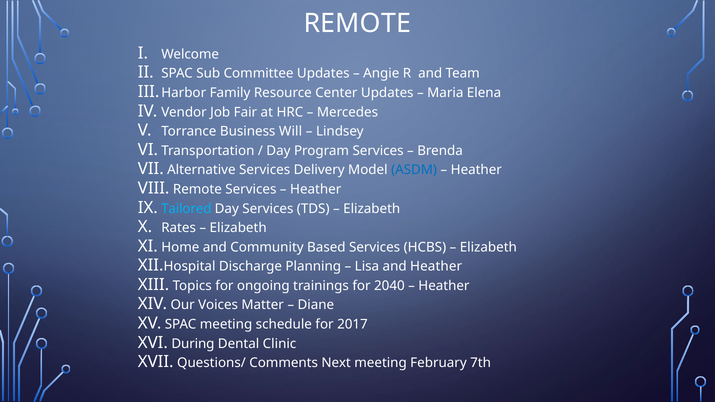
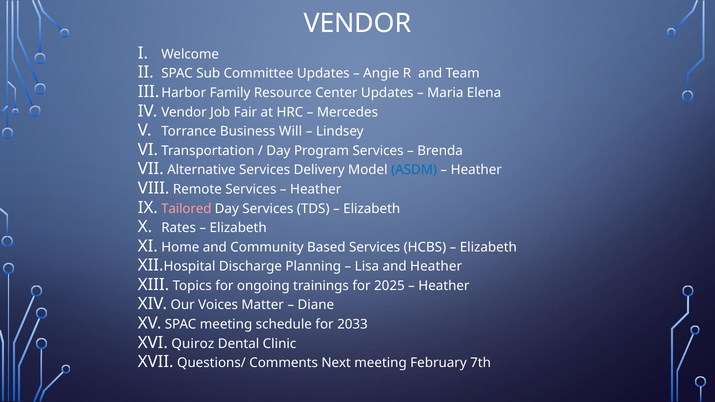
REMOTE: REMOTE -> VENDOR (357, 23)
Tailored colour: light blue -> pink (186, 209)
2040: 2040 -> 2025 (389, 286)
2017: 2017 -> 2033 (352, 324)
During: During -> Quiroz (193, 344)
